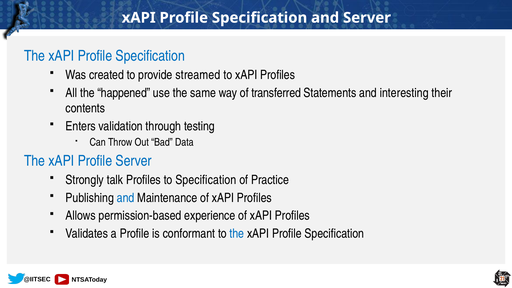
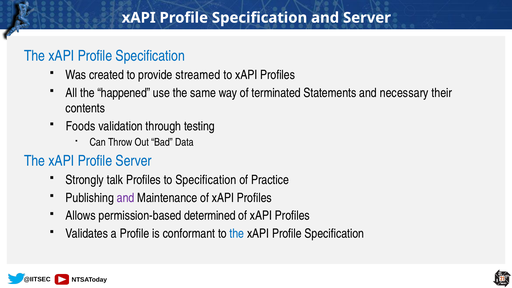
transferred: transferred -> terminated (276, 93)
interesting: interesting -> necessary (404, 93)
Enters: Enters -> Foods (81, 126)
and colour: blue -> purple (126, 198)
experience: experience -> determined (210, 216)
